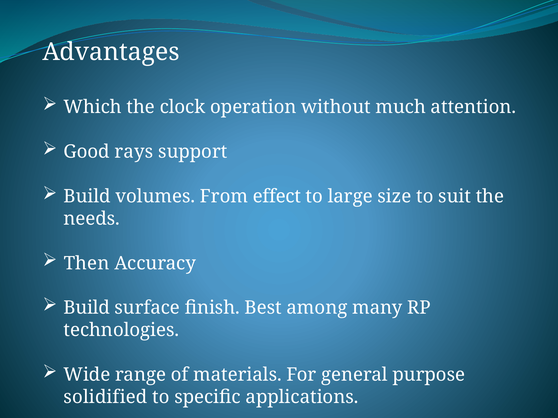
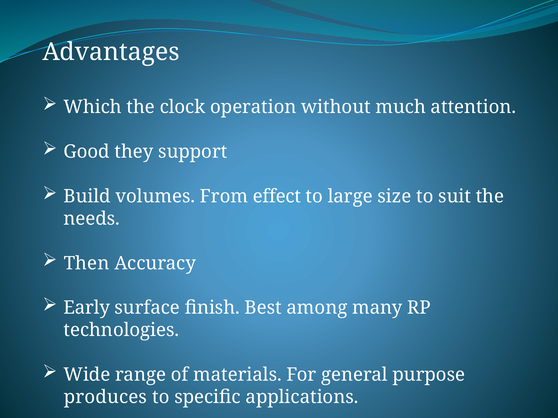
rays: rays -> they (134, 152)
Build: Build -> Early (87, 308)
solidified: solidified -> produces (105, 397)
